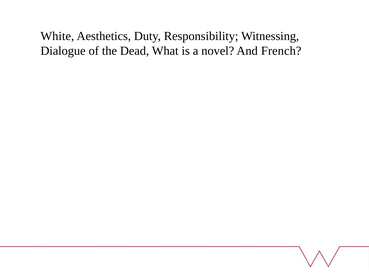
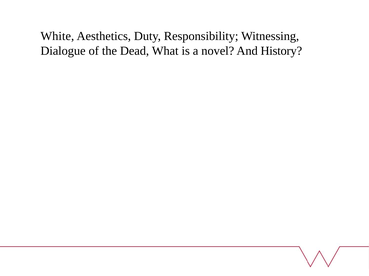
French: French -> History (281, 51)
